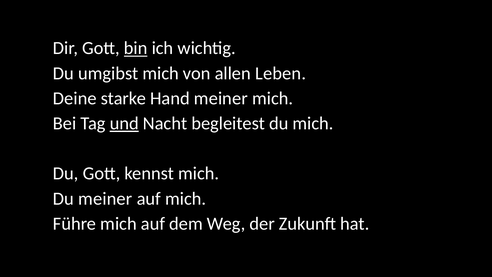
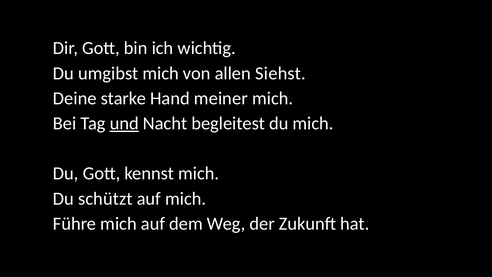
bin underline: present -> none (136, 48)
Leben: Leben -> Siehst (281, 73)
Du meiner: meiner -> schützt (105, 198)
